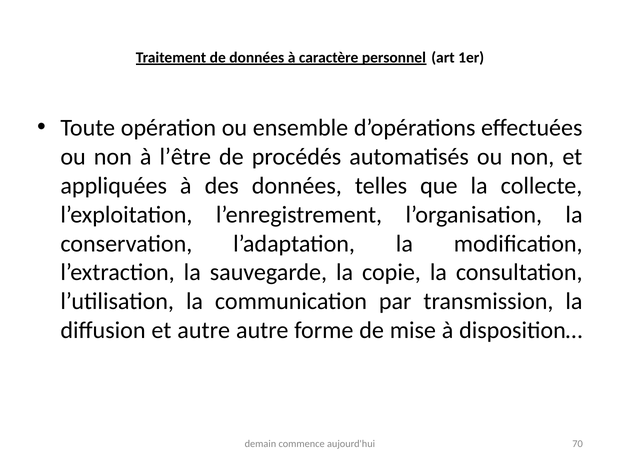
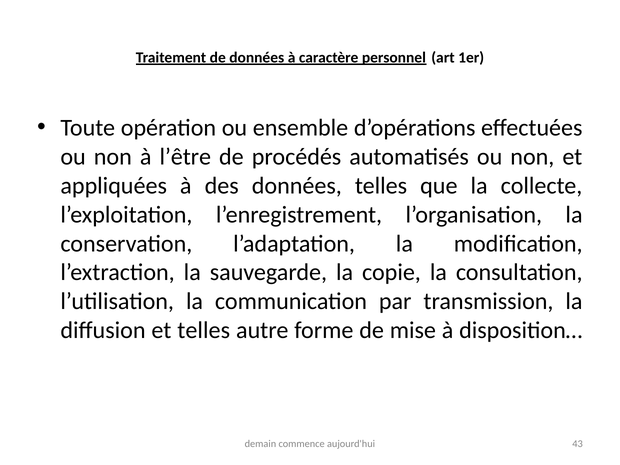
et autre: autre -> telles (204, 330)
70: 70 -> 43 (578, 444)
